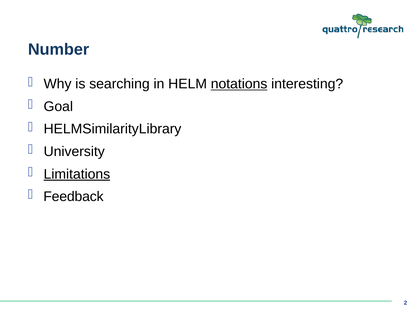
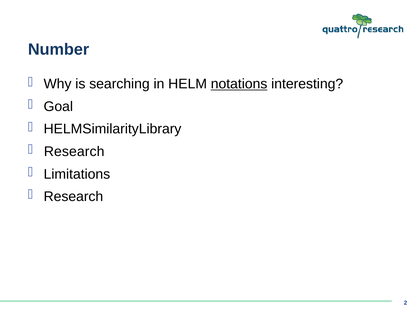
University: University -> Research (74, 152)
Limitations underline: present -> none (77, 174)
Feedback: Feedback -> Research (73, 197)
